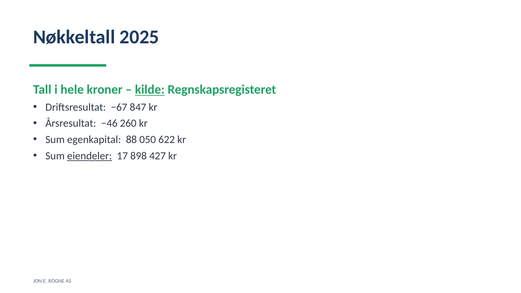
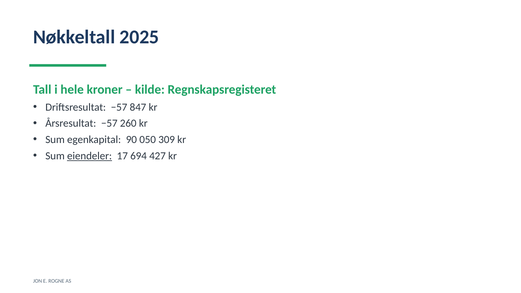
kilde underline: present -> none (150, 90)
Driftsresultat −67: −67 -> −57 (119, 107)
Årsresultat −46: −46 -> −57 (109, 123)
88: 88 -> 90 (131, 140)
622: 622 -> 309 (167, 140)
898: 898 -> 694 (139, 156)
